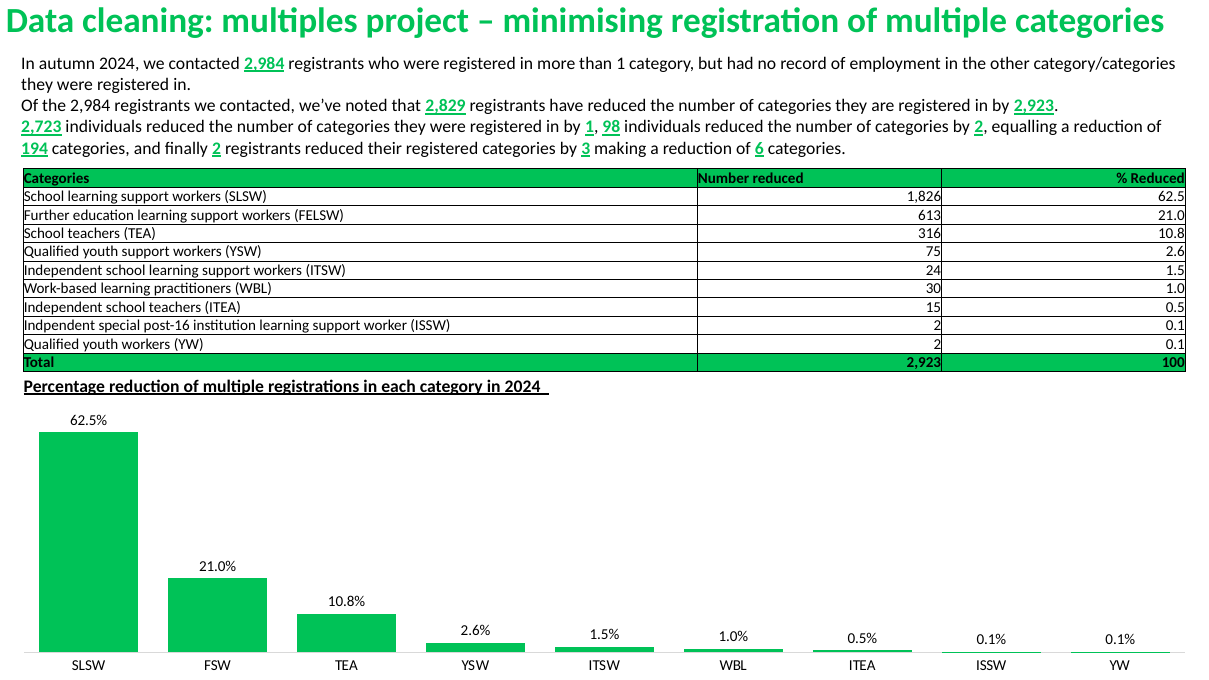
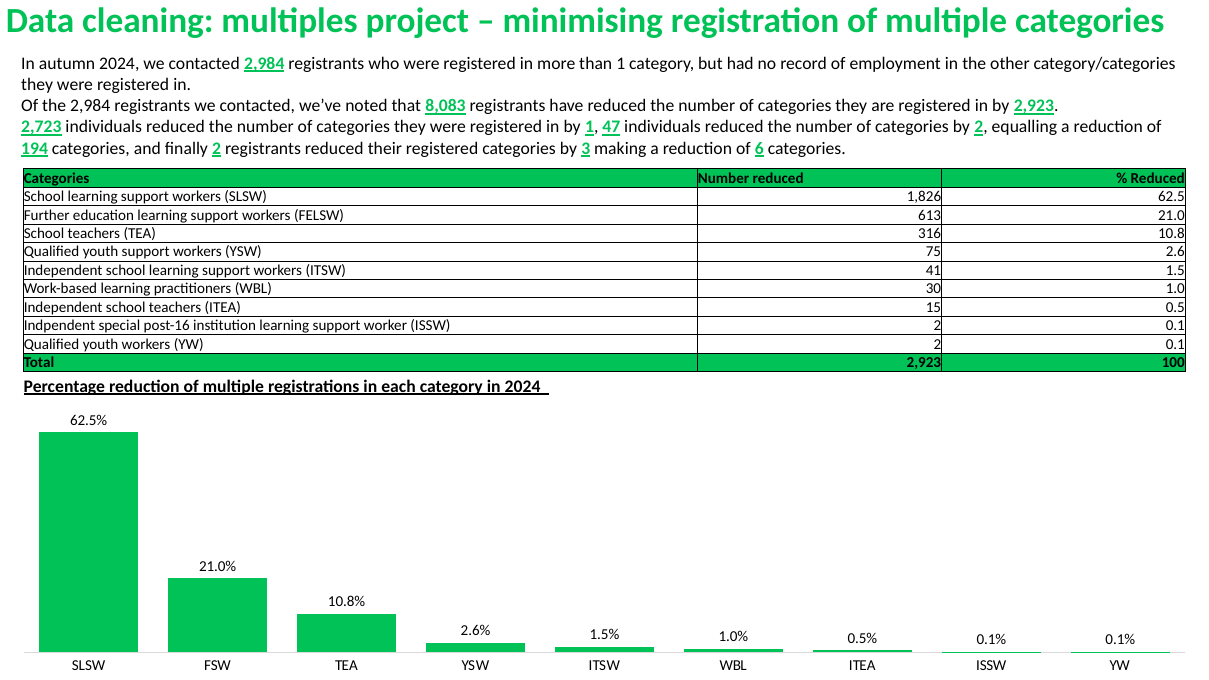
2,829: 2,829 -> 8,083 (445, 106)
98: 98 -> 47 (611, 127)
24: 24 -> 41 (933, 270)
